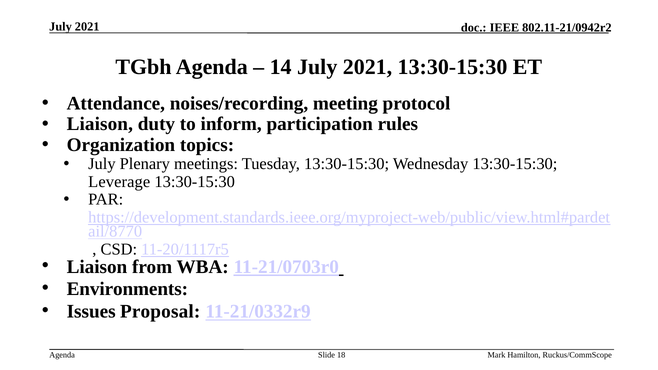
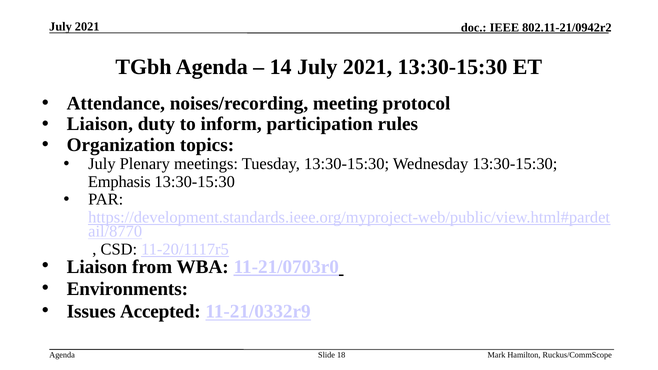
Leverage: Leverage -> Emphasis (119, 182)
Proposal: Proposal -> Accepted (160, 311)
